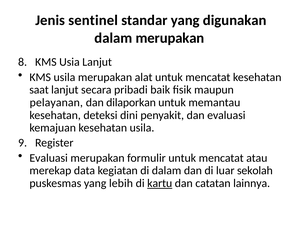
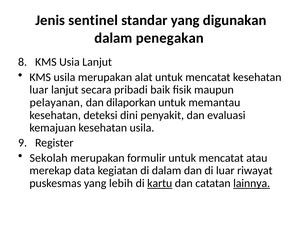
dalam merupakan: merupakan -> penegakan (170, 38)
saat: saat -> luar (39, 90)
Evaluasi: Evaluasi -> Sekolah (49, 158)
sekolah: sekolah -> riwayat (255, 171)
lainnya underline: none -> present (252, 184)
